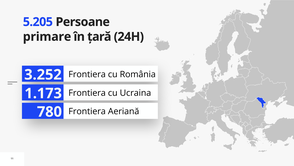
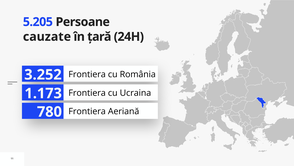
primare: primare -> cauzate (47, 37)
